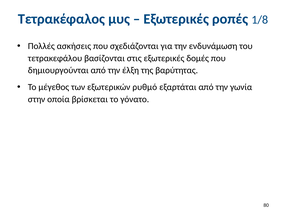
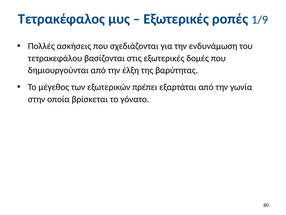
1/8: 1/8 -> 1/9 (260, 20)
ρυθμό: ρυθμό -> πρέπει (145, 87)
